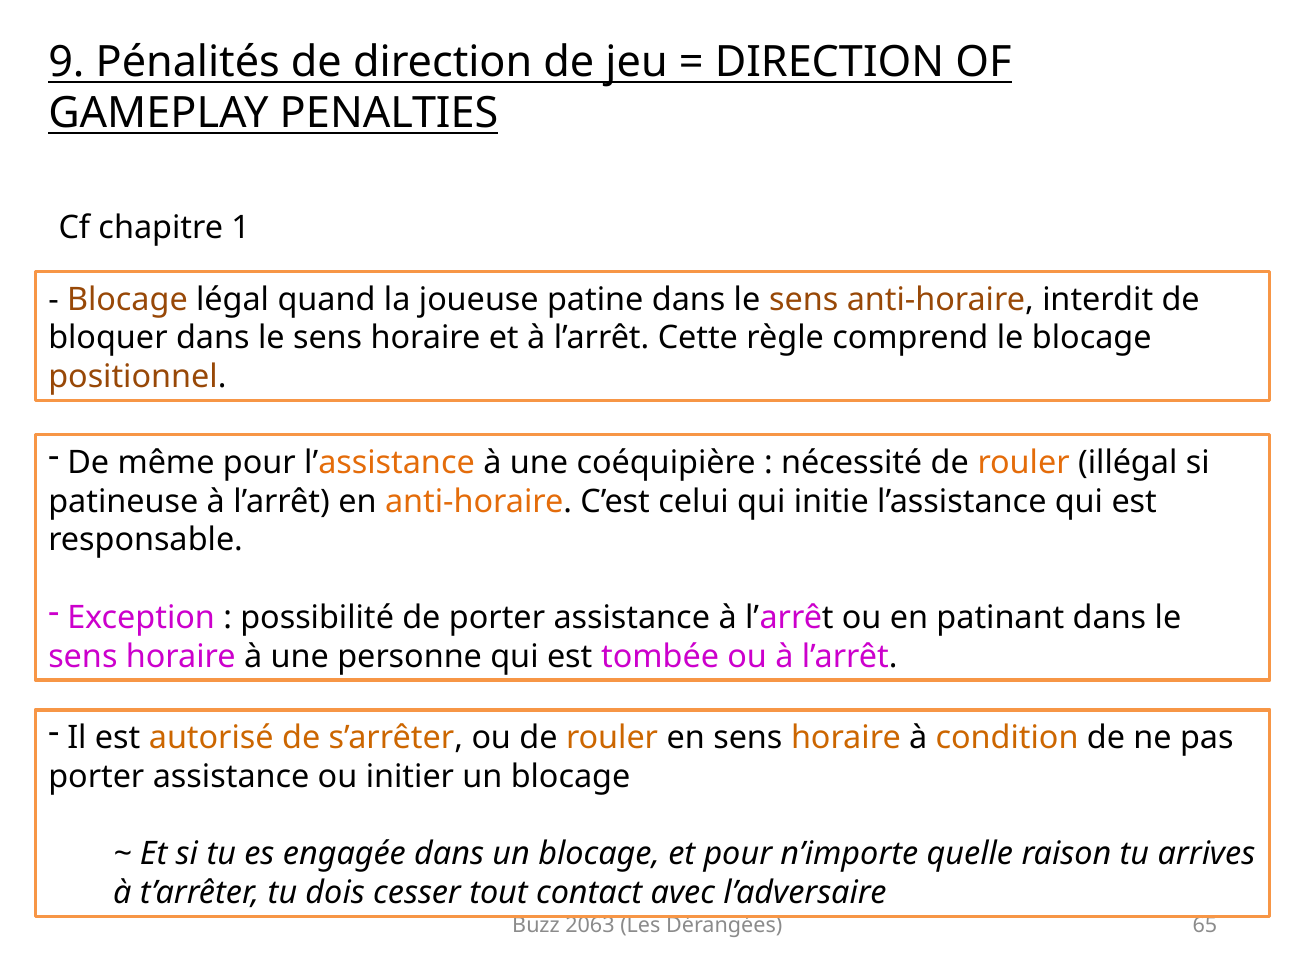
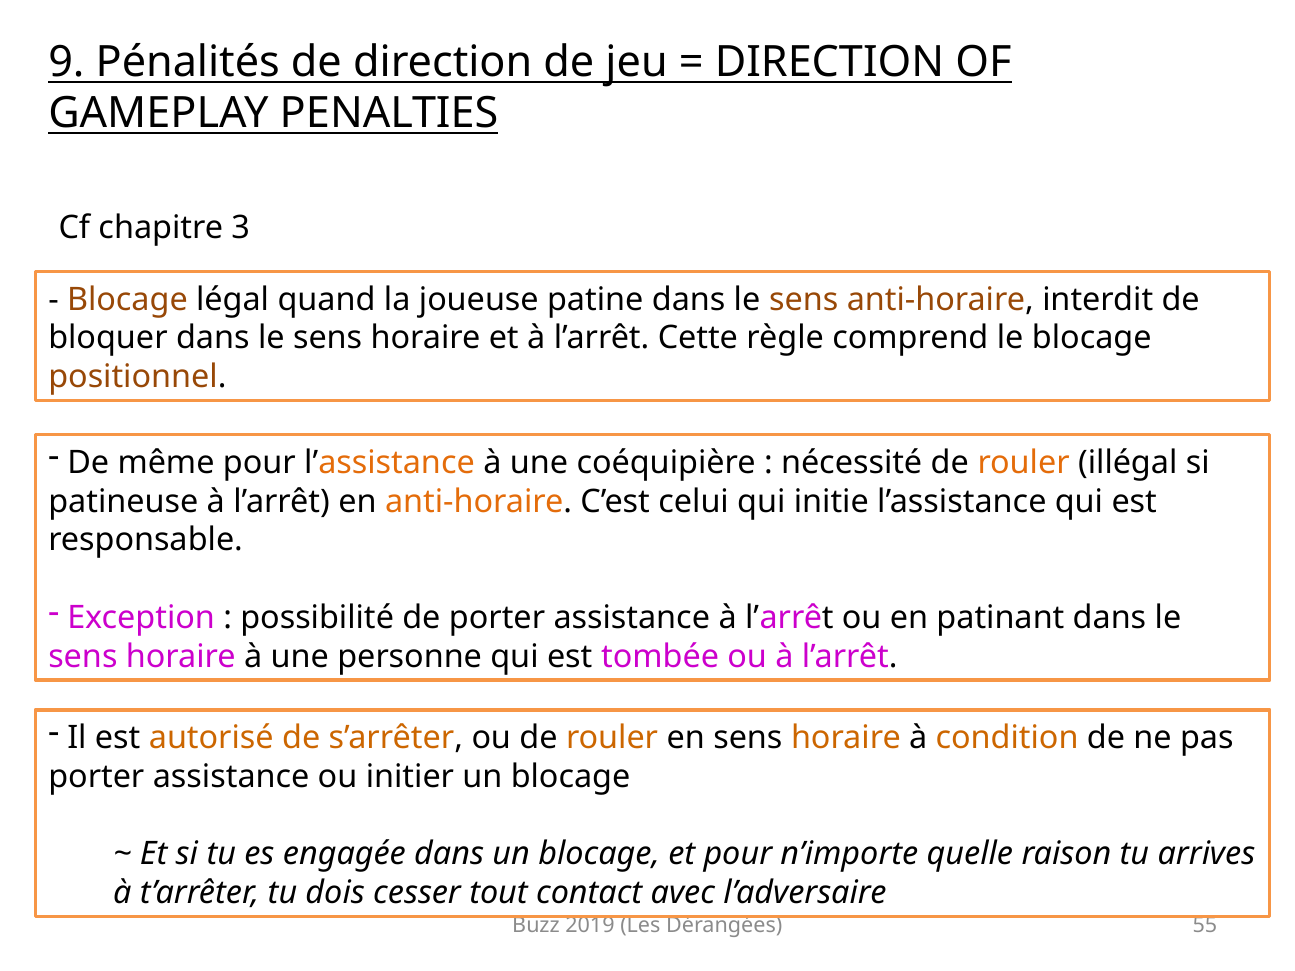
1: 1 -> 3 (241, 228)
2063: 2063 -> 2019 (590, 926)
65: 65 -> 55 (1205, 926)
